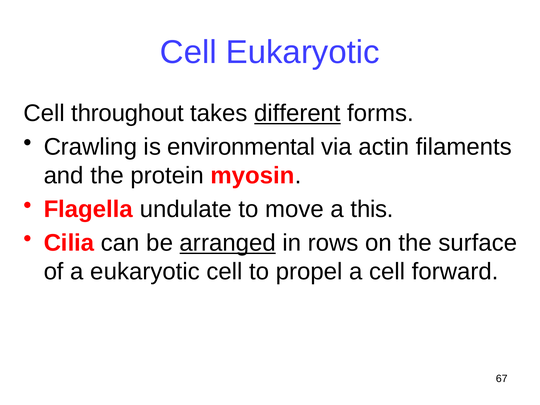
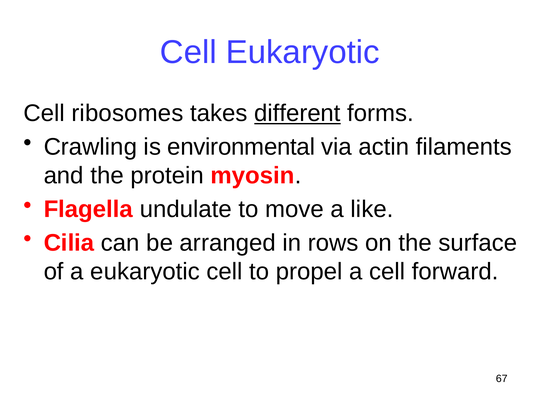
throughout: throughout -> ribosomes (127, 113)
this: this -> like (372, 209)
arranged underline: present -> none (228, 243)
